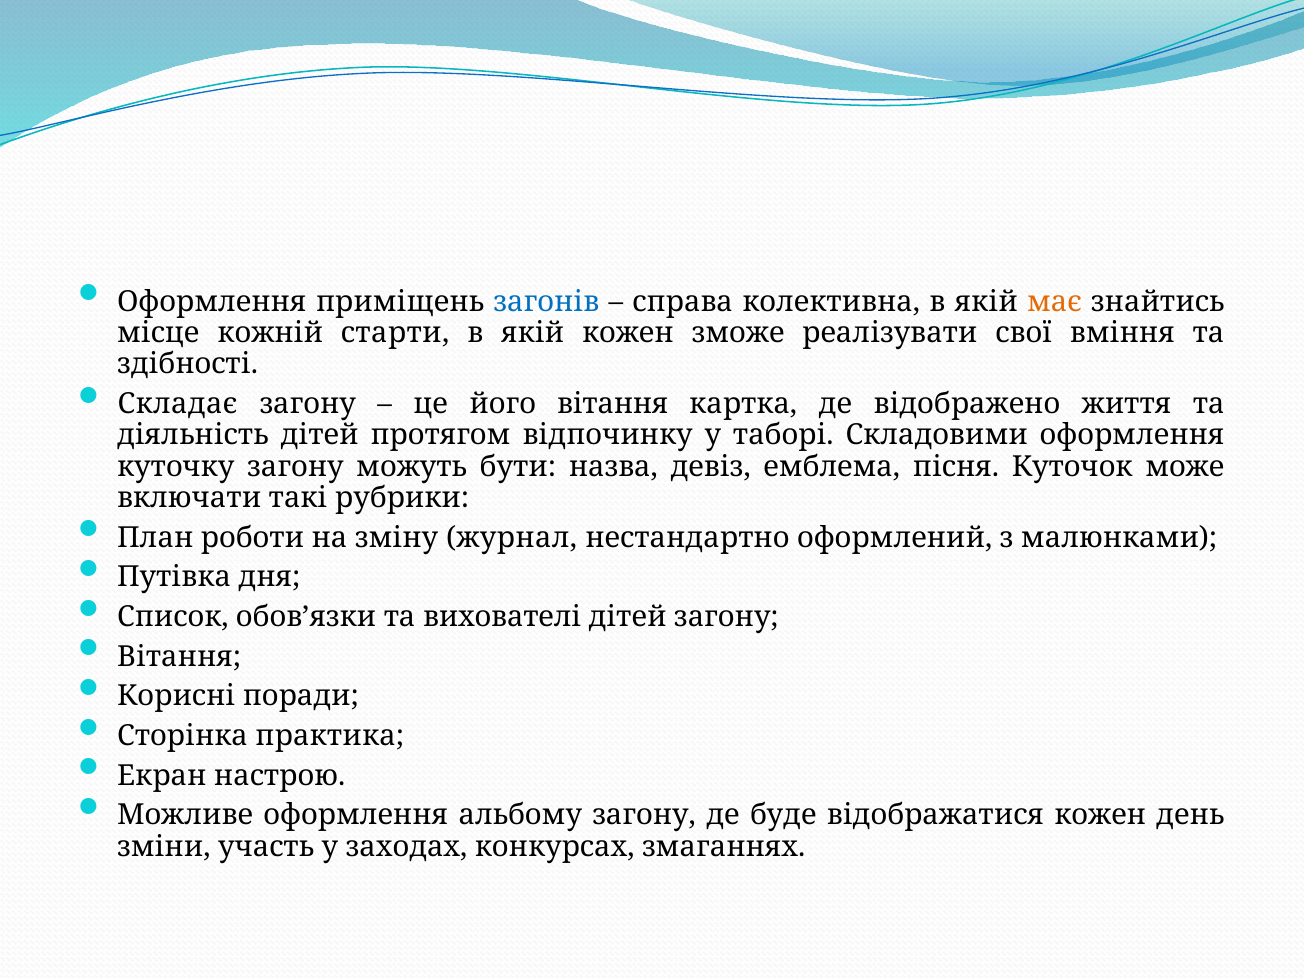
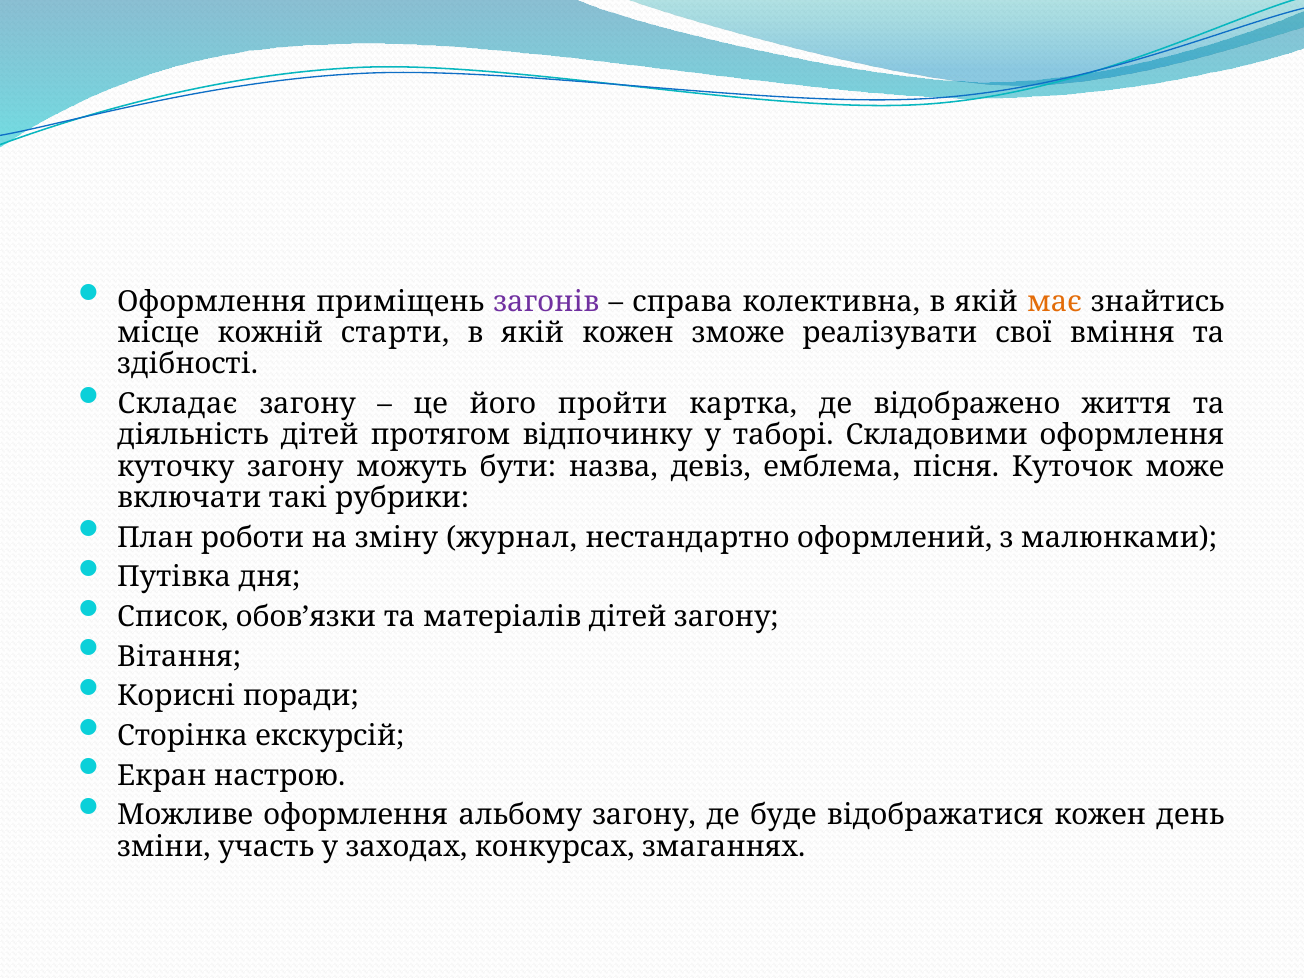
загонів colour: blue -> purple (546, 302)
його вітання: вітання -> пройти (613, 404)
вихователі: вихователі -> матеріалів (502, 617)
практика: практика -> екскурсій (330, 736)
